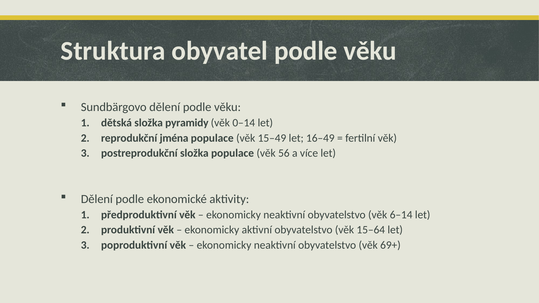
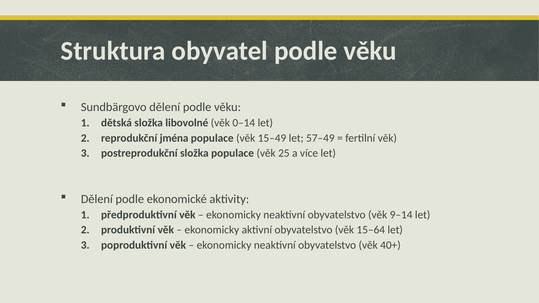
pyramidy: pyramidy -> libovolné (187, 123)
16–49: 16–49 -> 57–49 (320, 138)
56: 56 -> 25 (284, 153)
6–14: 6–14 -> 9–14 (401, 215)
69+: 69+ -> 40+ (390, 245)
